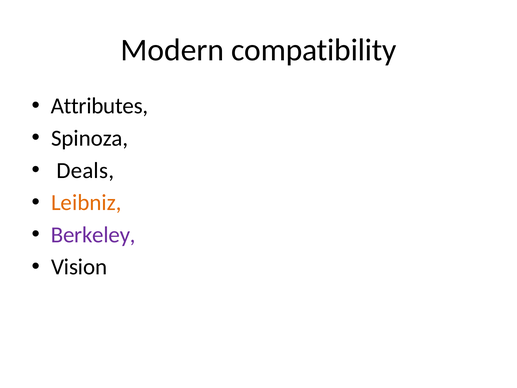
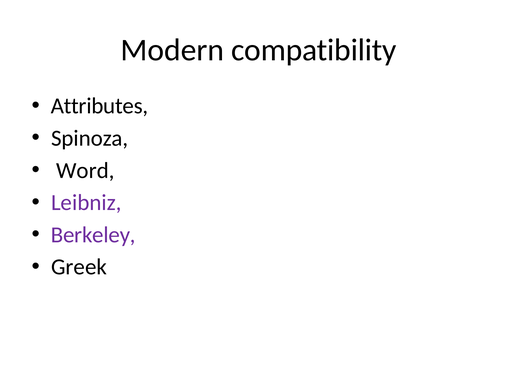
Deals: Deals -> Word (85, 170)
Leibniz colour: orange -> purple (86, 203)
Vision: Vision -> Greek (79, 267)
